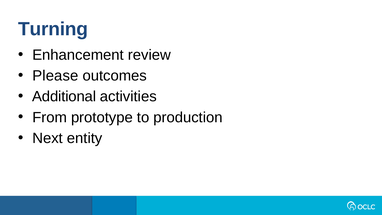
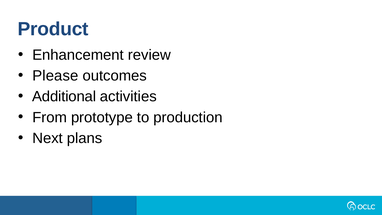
Turning: Turning -> Product (53, 29)
entity: entity -> plans (85, 138)
